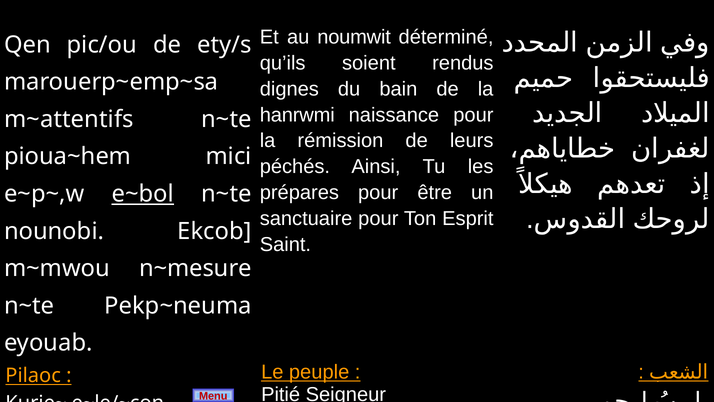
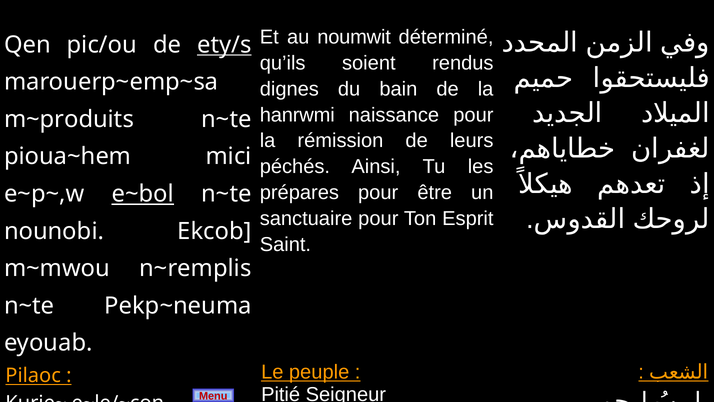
ety/s underline: none -> present (224, 45)
m~attentifs: m~attentifs -> m~produits (69, 119)
n~mesure: n~mesure -> n~remplis (195, 268)
